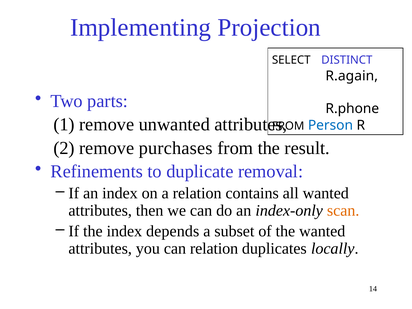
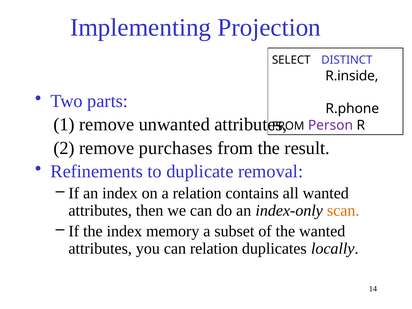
R.again: R.again -> R.inside (352, 76)
Person colour: blue -> purple (330, 125)
depends: depends -> memory (173, 231)
